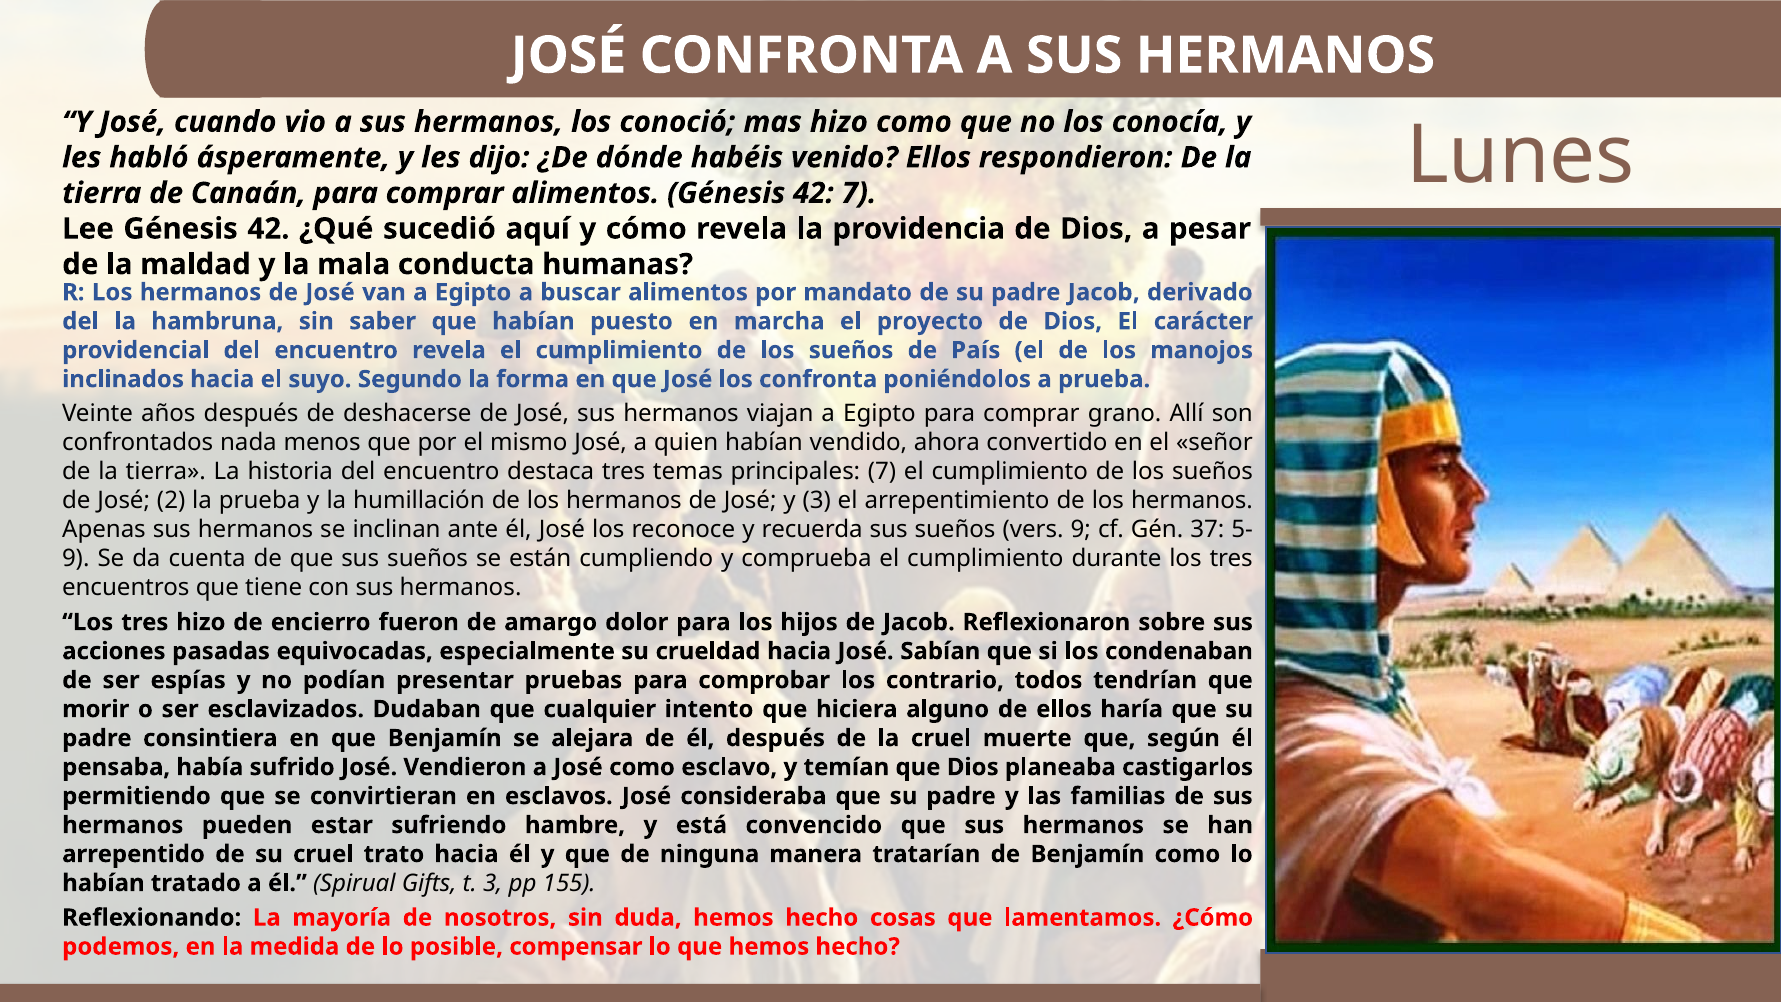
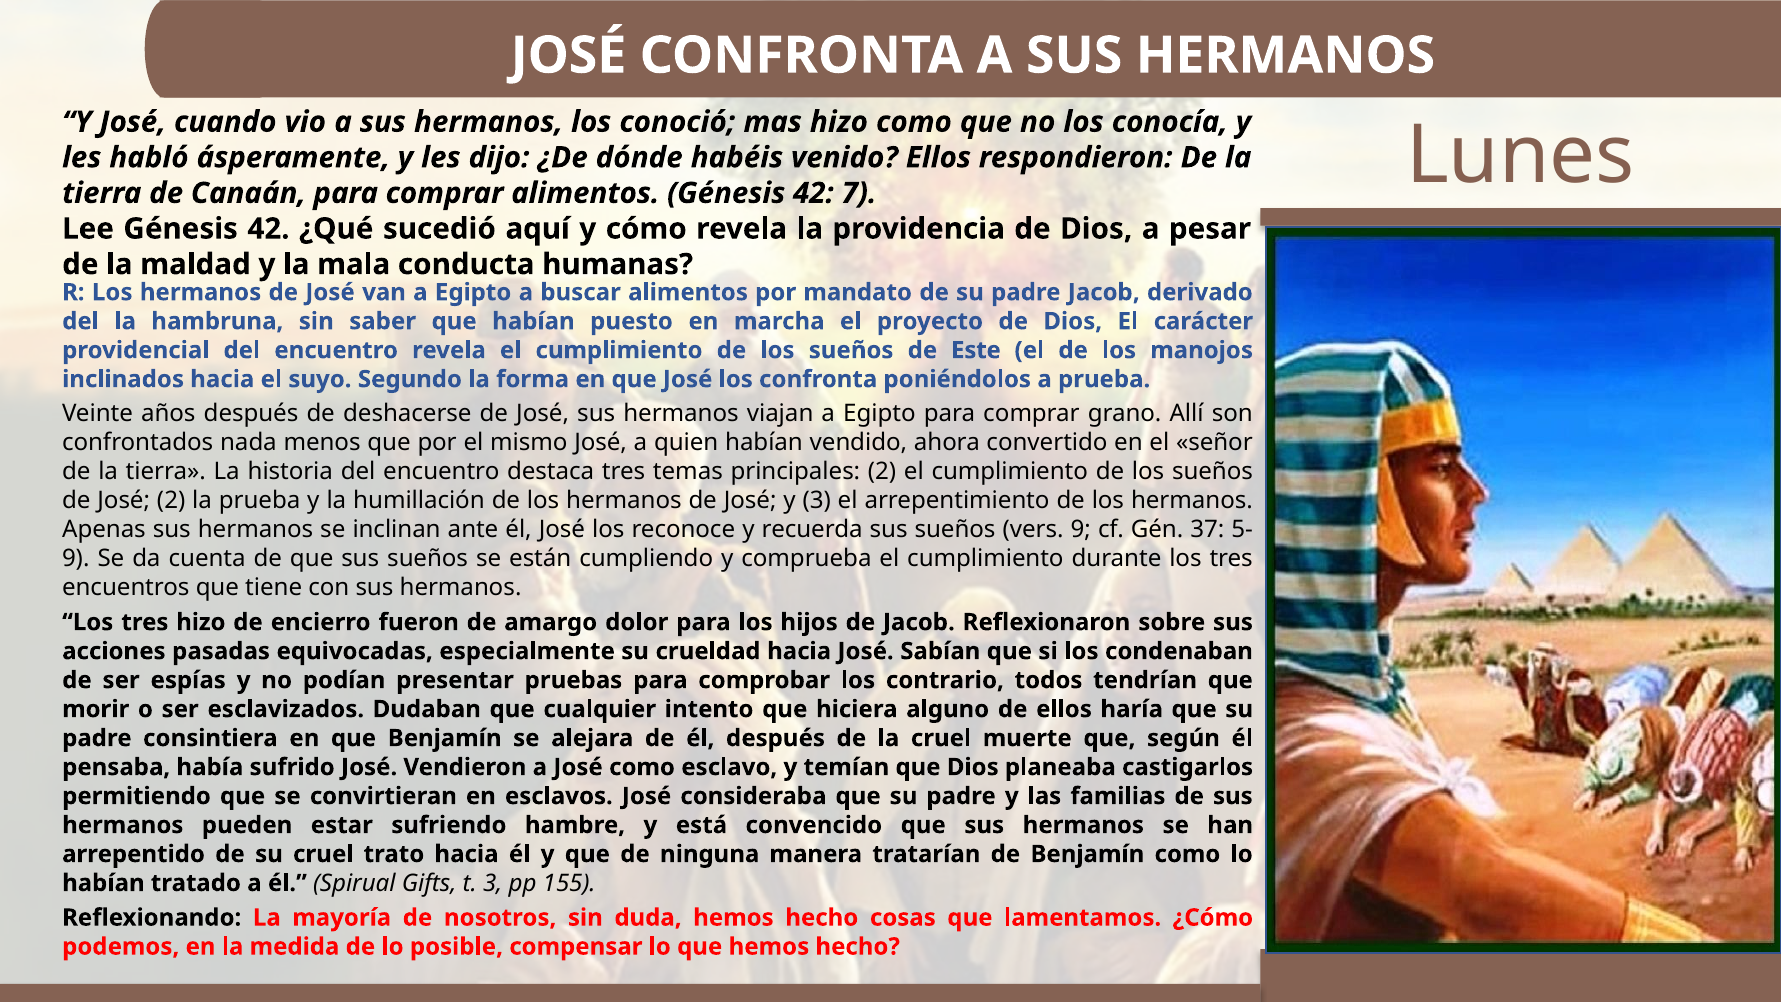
País: País -> Este (976, 350)
principales 7: 7 -> 2 (882, 472)
